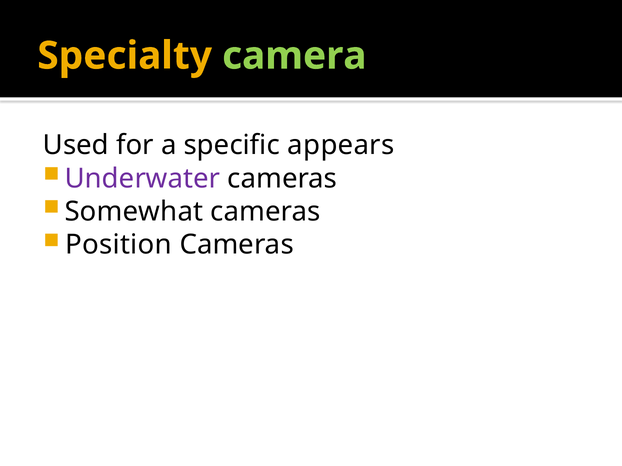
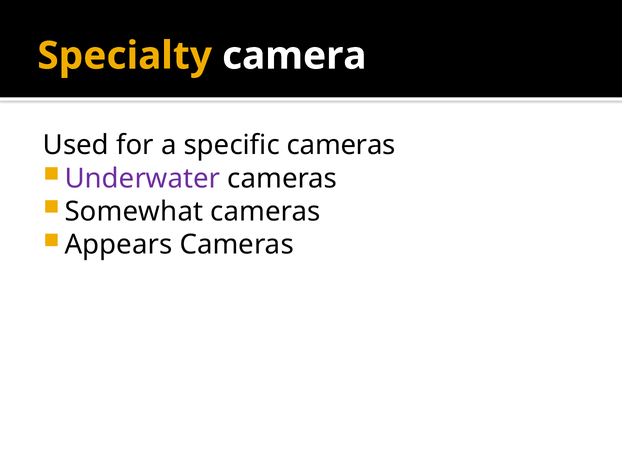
camera colour: light green -> white (294, 56)
specific appears: appears -> cameras (341, 145)
Position: Position -> Appears (119, 245)
